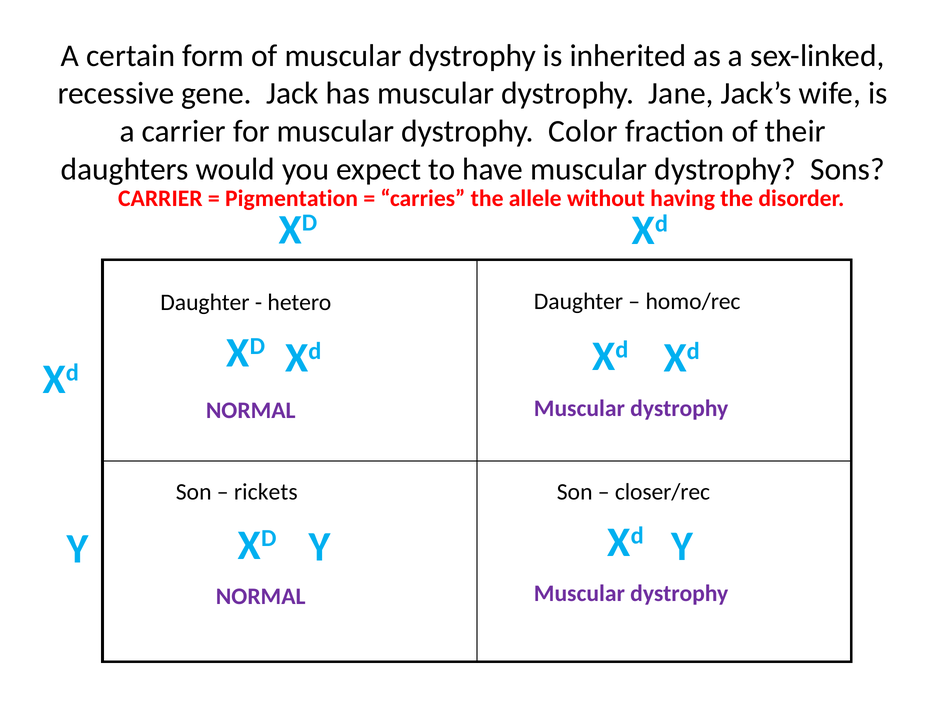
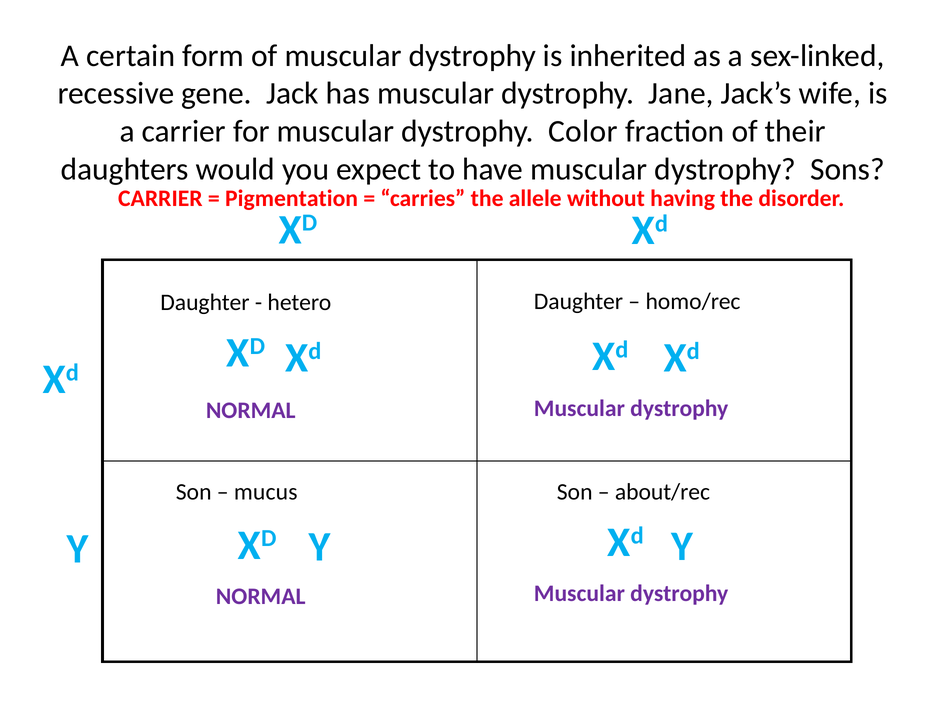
rickets: rickets -> mucus (266, 492)
closer/rec: closer/rec -> about/rec (662, 492)
